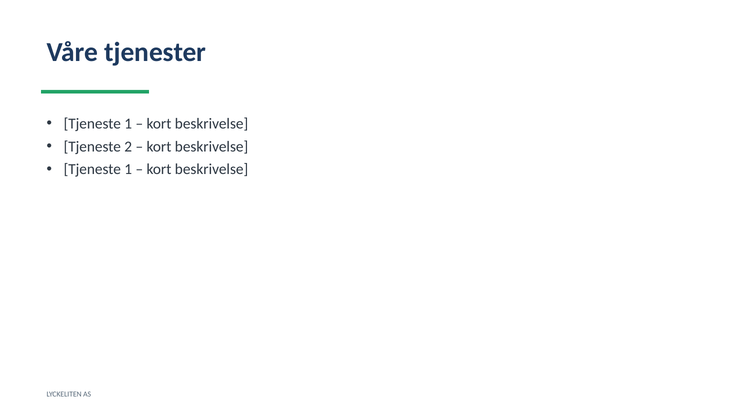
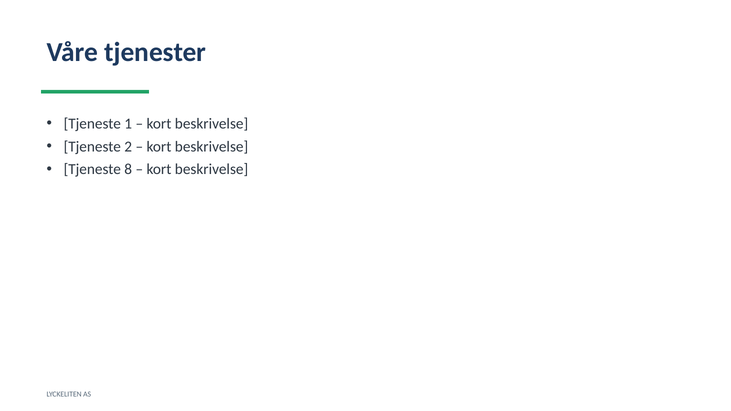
1: 1 -> 8 (128, 170)
